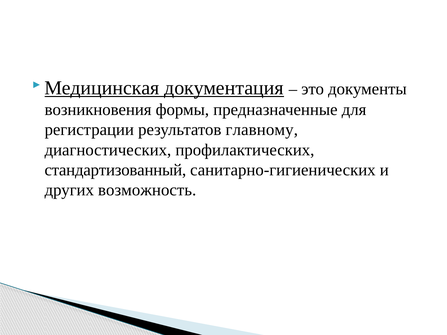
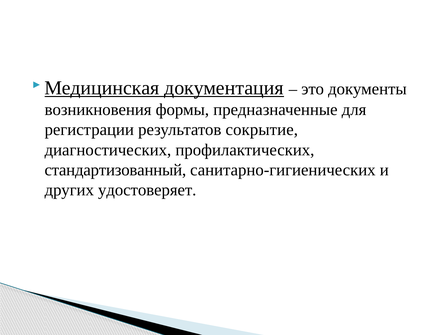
главному: главному -> сокрытие (262, 130)
возможность: возможность -> удостоверяет (147, 190)
